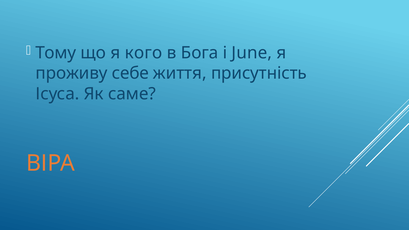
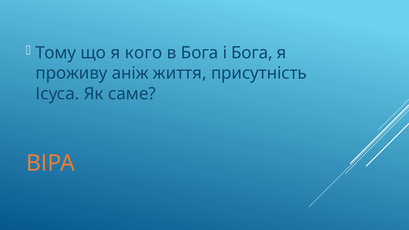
і June: June -> Бога (252, 53)
себе: себе -> аніж (130, 73)
